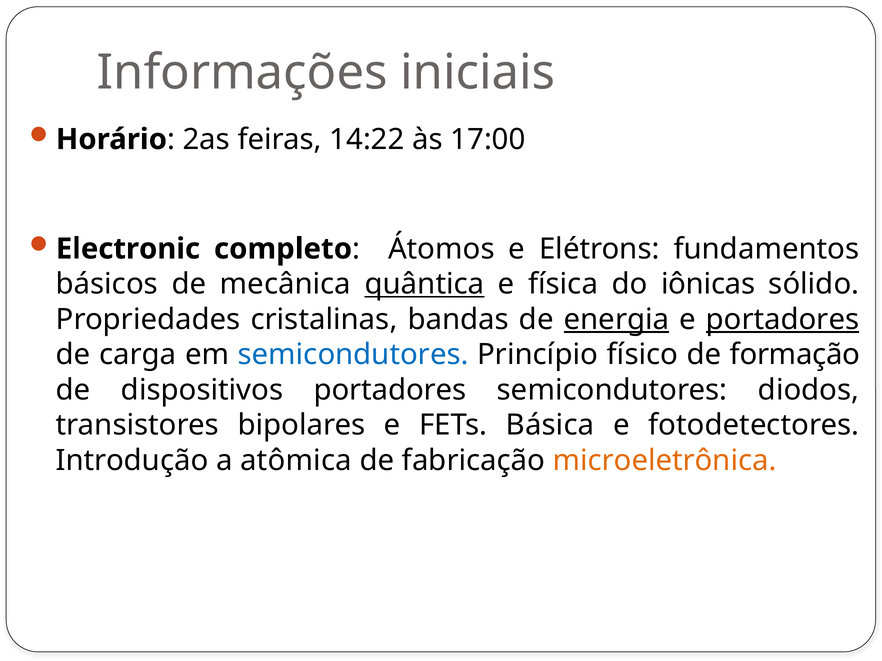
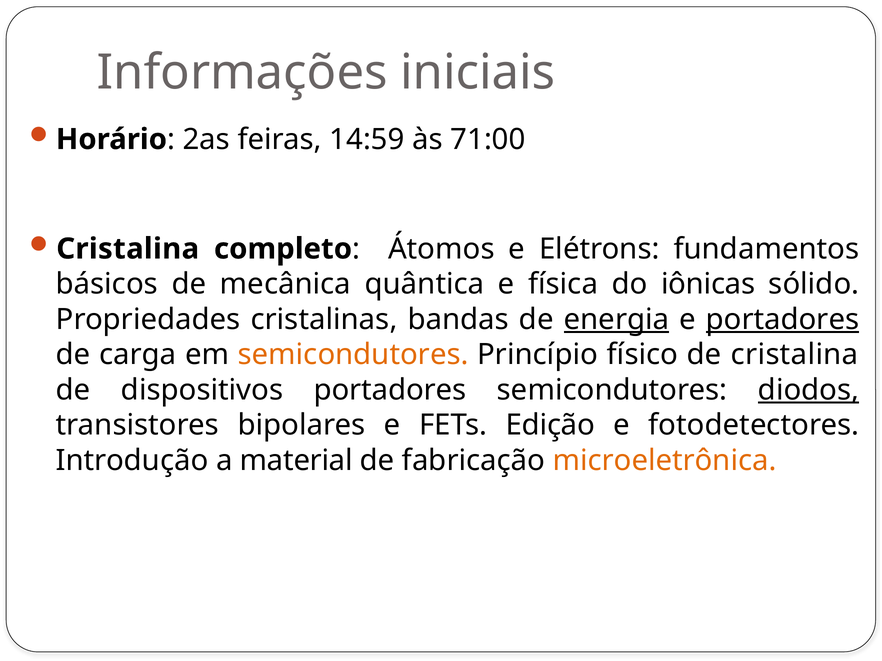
14:22: 14:22 -> 14:59 (367, 139)
17:00: 17:00 -> 71:00 (488, 139)
Electronic: Electronic -> Cristalina (128, 249)
quântica underline: present -> none (424, 284)
semicondutores colour: blue -> orange (353, 355)
de formação: formação -> cristalina (795, 355)
diodos underline: none -> present (809, 390)
Básica: Básica -> Edição (550, 425)
atômica: atômica -> material (296, 461)
